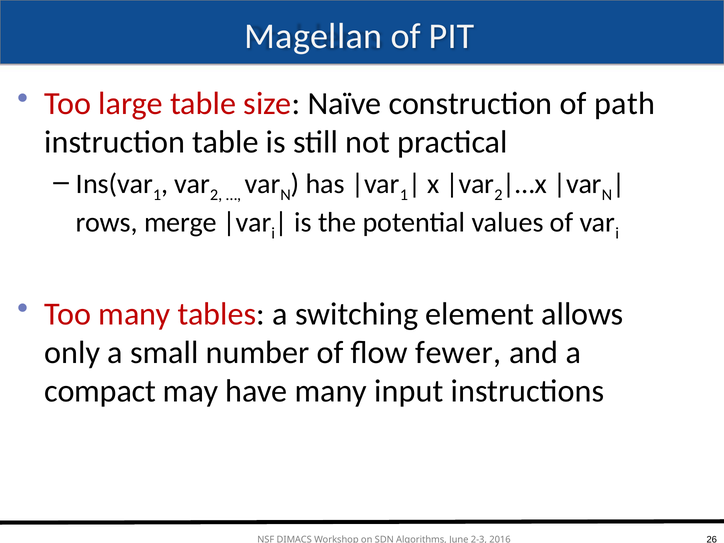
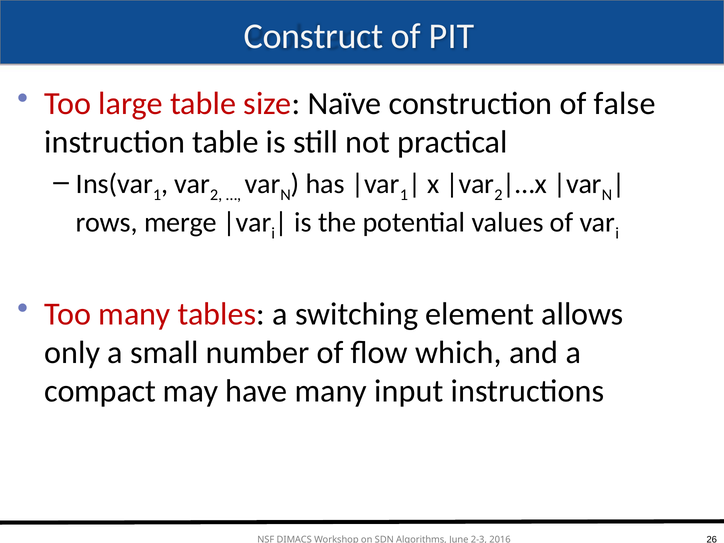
Magellan: Magellan -> Construct (314, 36)
path: path -> false (625, 104)
fewer: fewer -> which (458, 353)
